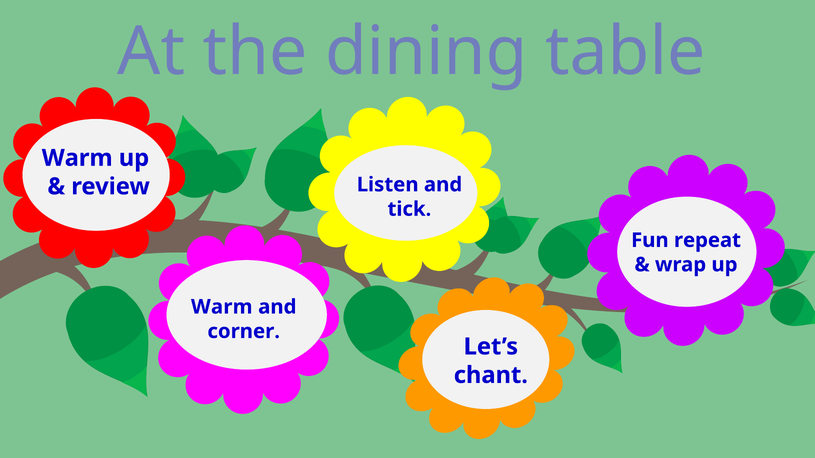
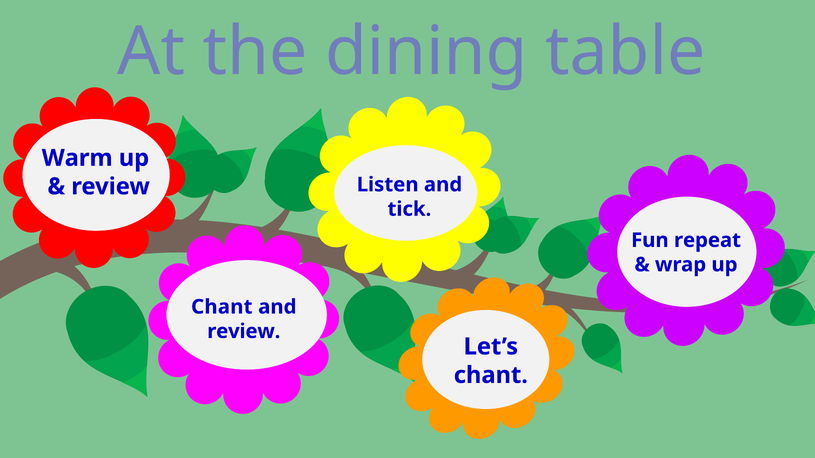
Warm: Warm -> Chant (222, 307)
corner: corner -> review (244, 332)
